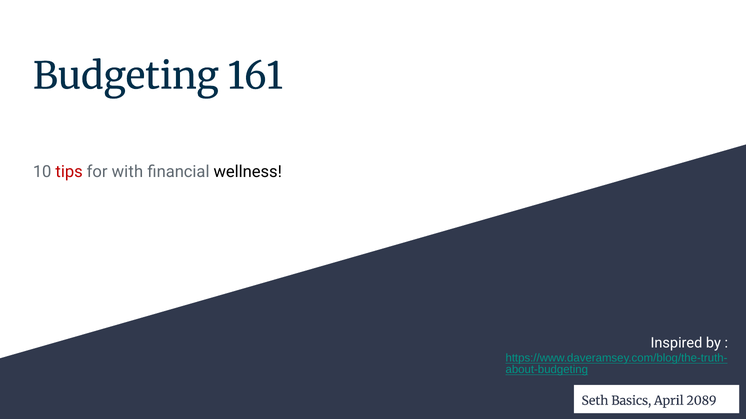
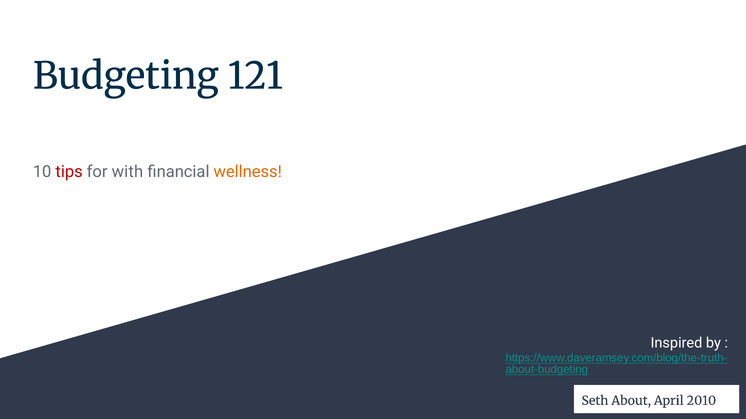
161: 161 -> 121 (255, 76)
wellness colour: black -> orange (248, 172)
Basics: Basics -> About (631, 401)
2089: 2089 -> 2010 (701, 401)
